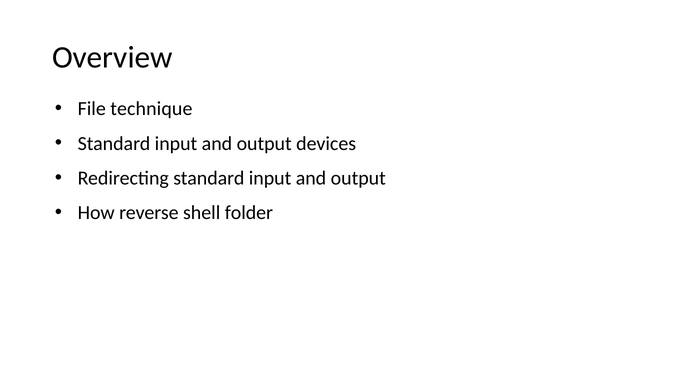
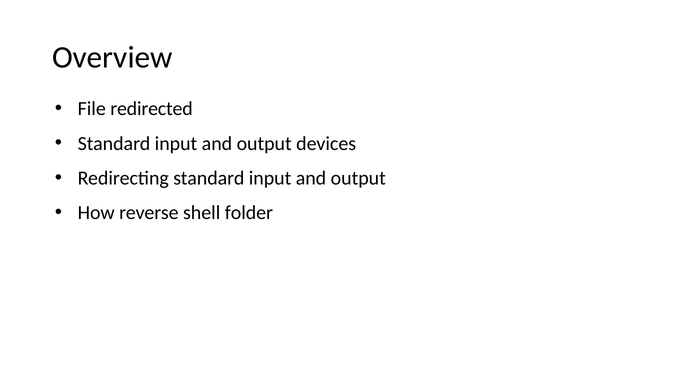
technique: technique -> redirected (151, 109)
